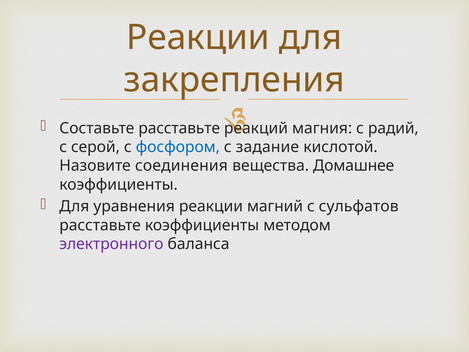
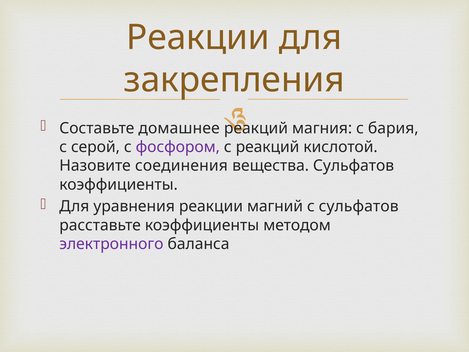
Составьте расставьте: расставьте -> домашнее (179, 128)
радий: радий -> бария (393, 128)
фосфором colour: blue -> purple (178, 147)
с задание: задание -> реакций (268, 147)
вещества Домашнее: Домашнее -> Сульфатов (354, 166)
